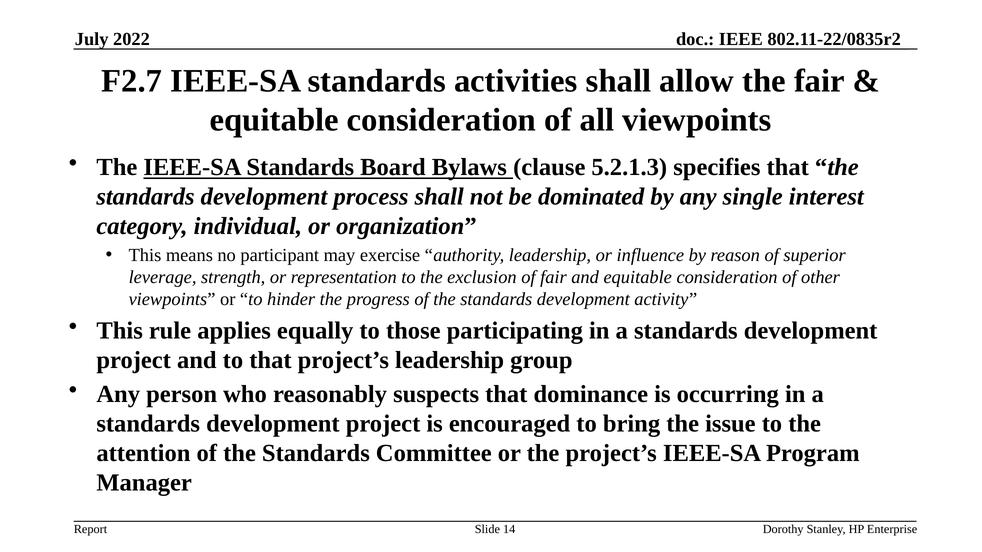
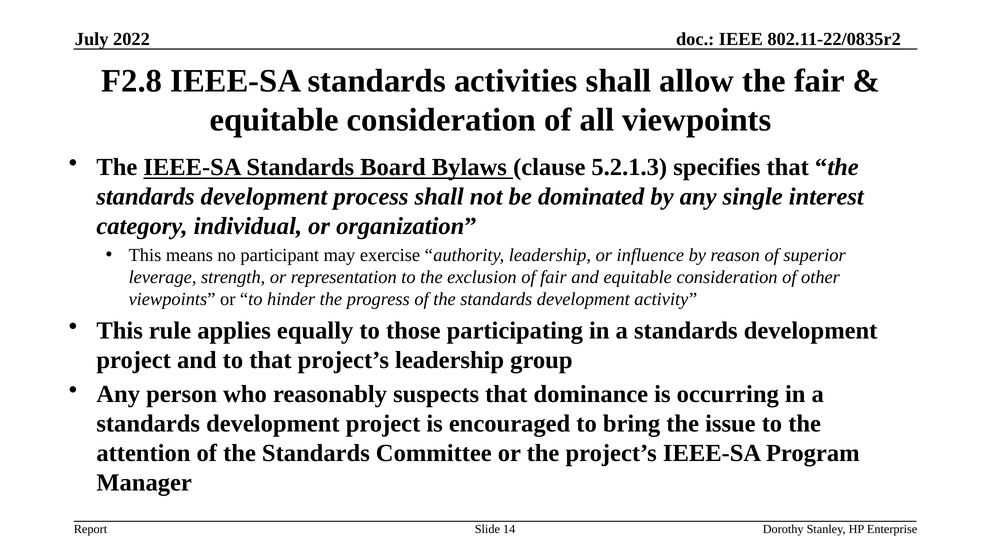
F2.7: F2.7 -> F2.8 (132, 81)
